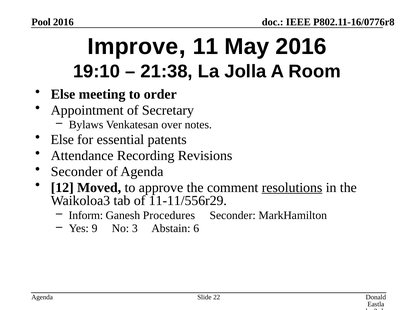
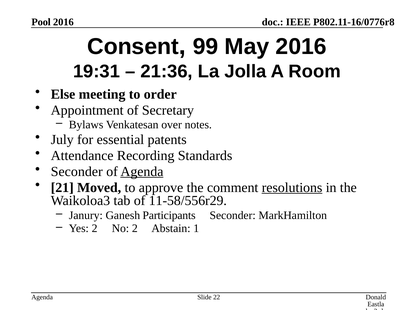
Improve: Improve -> Consent (133, 47)
11: 11 -> 99 (205, 47)
19:10: 19:10 -> 19:31 (97, 72)
21:38: 21:38 -> 21:36 (167, 72)
Else: Else -> July (62, 140)
Revisions: Revisions -> Standards (205, 156)
Agenda underline: none -> present (142, 172)
12: 12 -> 21 (62, 188)
11-11/556r29: 11-11/556r29 -> 11-58/556r29 (188, 201)
Inform: Inform -> Janury (86, 216)
Procedures: Procedures -> Participants (169, 216)
Yes 9: 9 -> 2 (95, 229)
No 3: 3 -> 2 (135, 229)
6: 6 -> 1 (196, 229)
